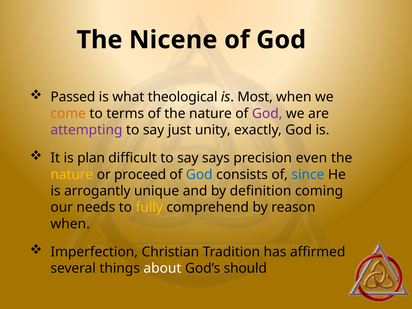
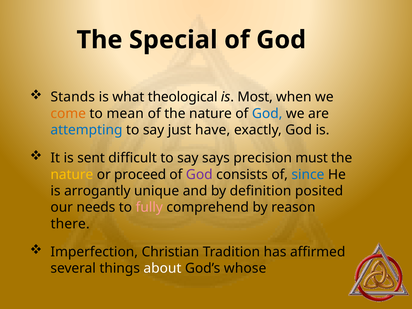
Nicene: Nicene -> Special (173, 40)
Passed: Passed -> Stands (73, 97)
terms: terms -> mean (125, 114)
God colour: purple -> blue (267, 114)
attempting colour: purple -> blue (86, 130)
unity: unity -> have (213, 130)
plan: plan -> sent (91, 158)
even: even -> must (312, 158)
God colour: blue -> purple (199, 174)
coming: coming -> posited (319, 191)
fully colour: yellow -> pink (149, 207)
when: when -> there (70, 224)
should: should -> whose (245, 268)
